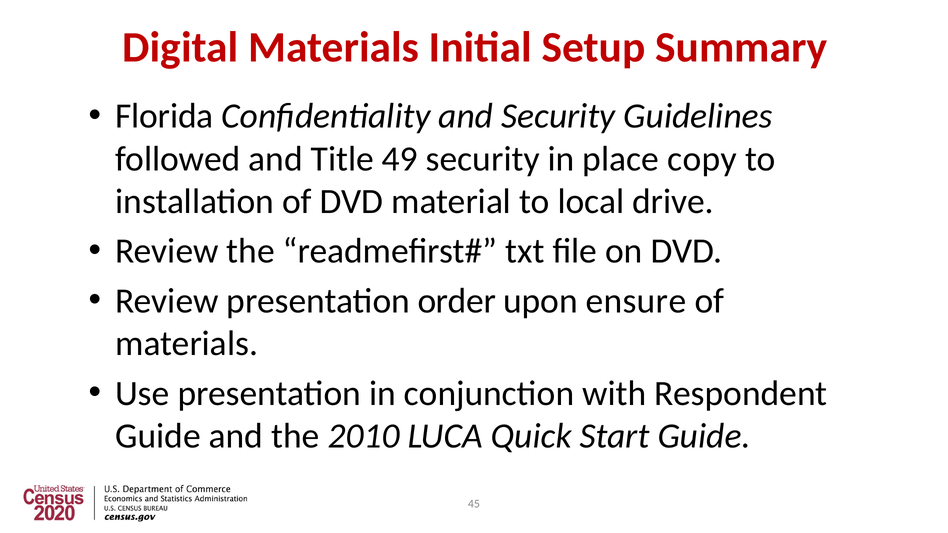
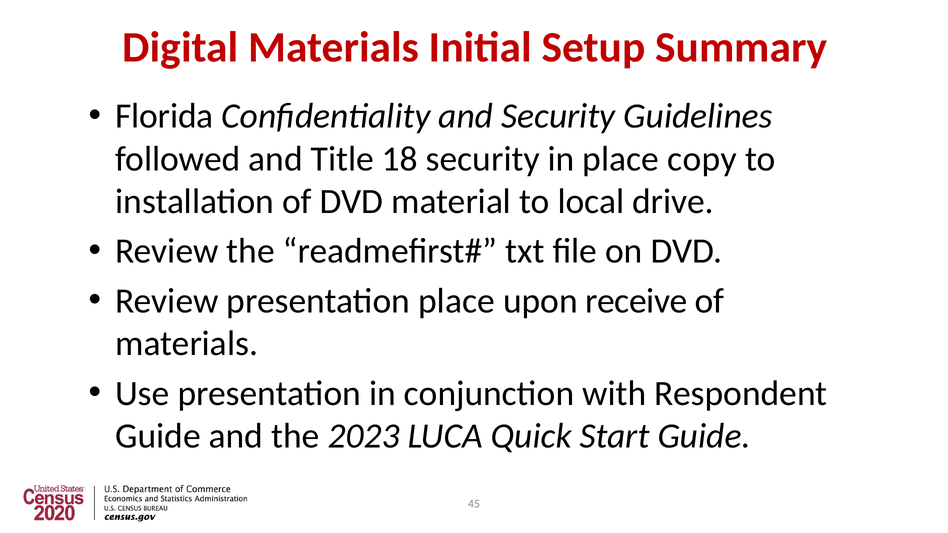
49: 49 -> 18 (400, 159)
presentation order: order -> place (457, 301)
ensure: ensure -> receive (636, 301)
2010: 2010 -> 2023 (364, 436)
